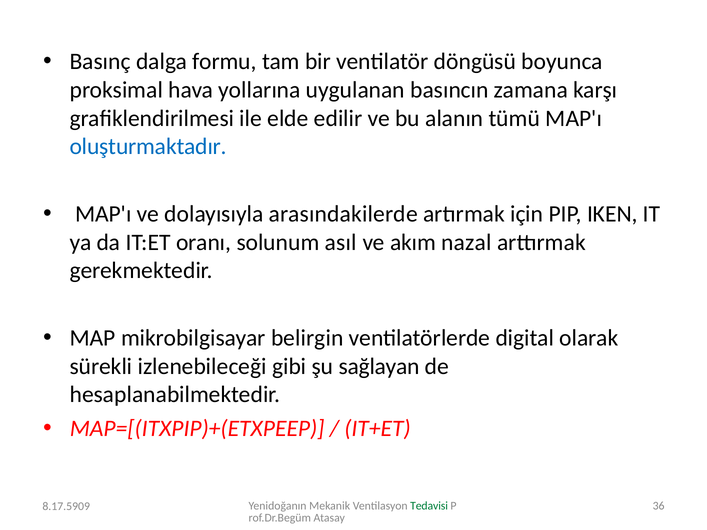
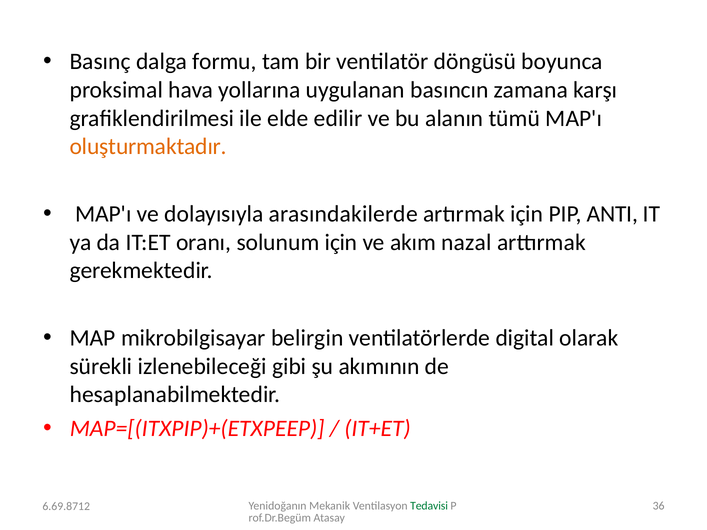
oluşturmaktadır colour: blue -> orange (148, 147)
IKEN: IKEN -> ANTI (612, 214)
solunum asıl: asıl -> için (341, 242)
sağlayan: sağlayan -> akımının (379, 367)
8.17.5909: 8.17.5909 -> 6.69.8712 (66, 506)
